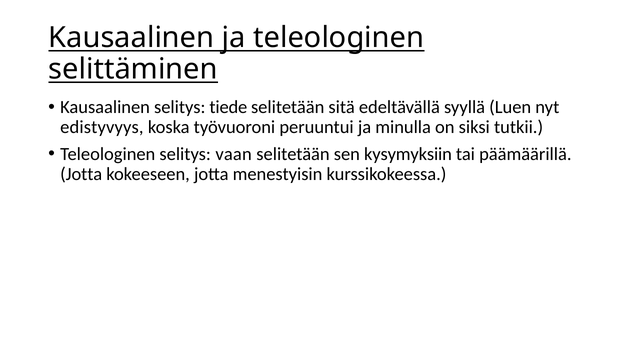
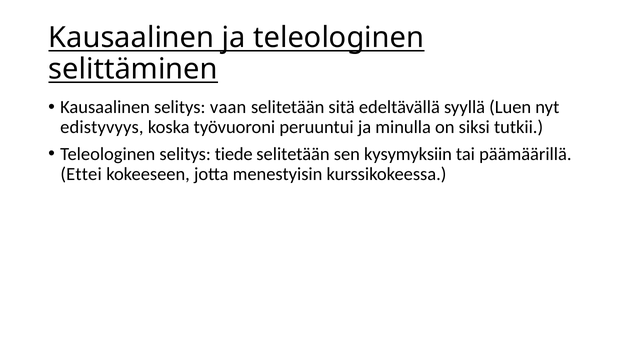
tiede: tiede -> vaan (228, 107)
vaan: vaan -> tiede (234, 154)
Jotta: Jotta -> Ettei (81, 174)
